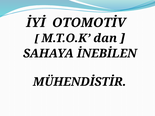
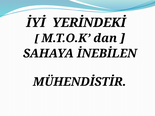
OTOMOTİV: OTOMOTİV -> YERİNDEKİ (89, 23)
